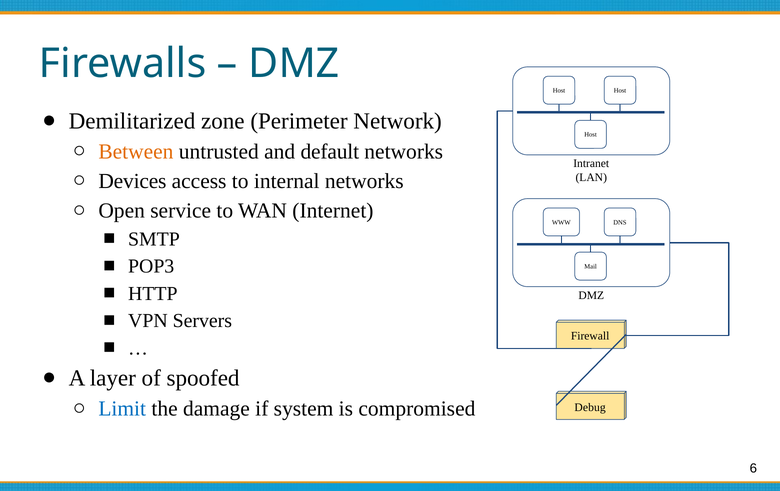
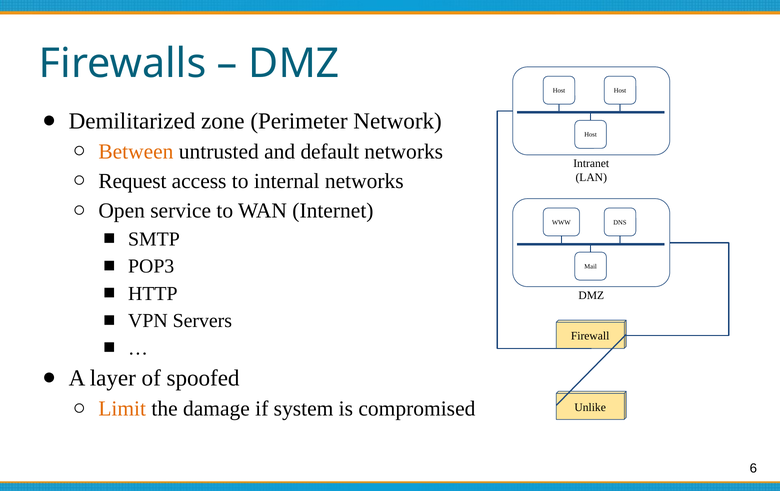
Devices: Devices -> Request (132, 181)
Limit colour: blue -> orange (122, 409)
Debug: Debug -> Unlike (590, 408)
